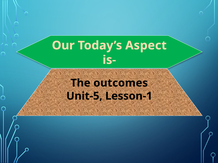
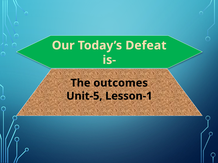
Aspect: Aspect -> Defeat (146, 46)
